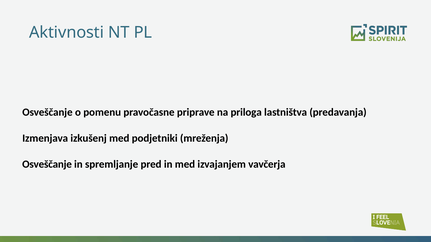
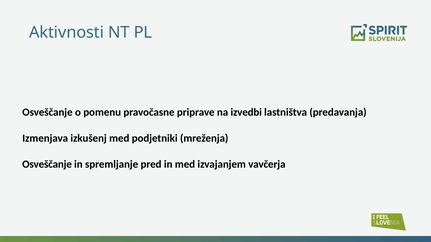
priloga: priloga -> izvedbi (246, 112)
